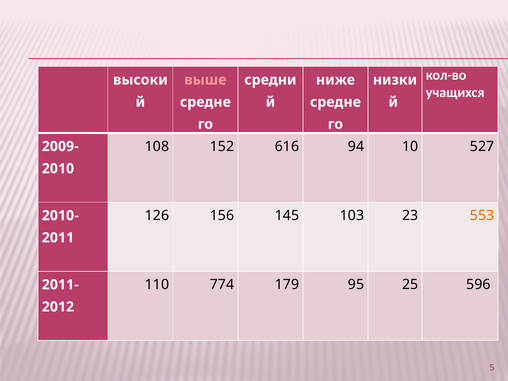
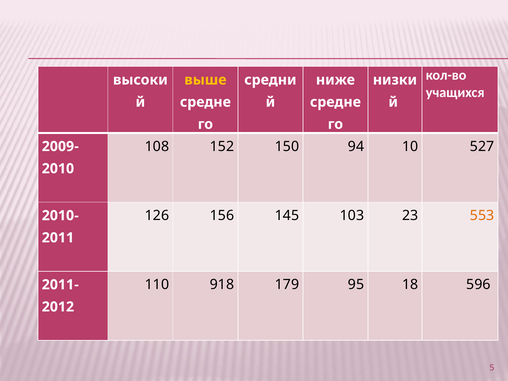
выше colour: pink -> yellow (205, 80)
616: 616 -> 150 (287, 146)
774: 774 -> 918 (222, 285)
25: 25 -> 18 (410, 285)
